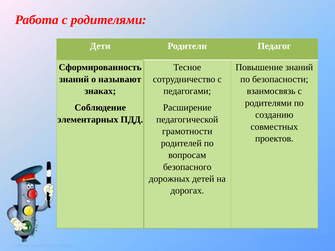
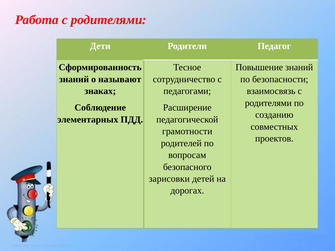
дорожных: дорожных -> зарисовки (169, 179)
